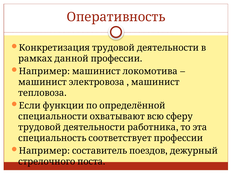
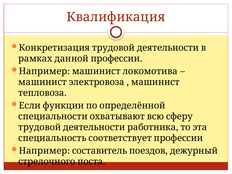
Оперативность: Оперативность -> Квалификация (116, 17)
